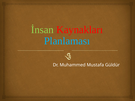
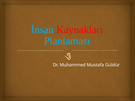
İnsan colour: light green -> light blue (42, 30)
